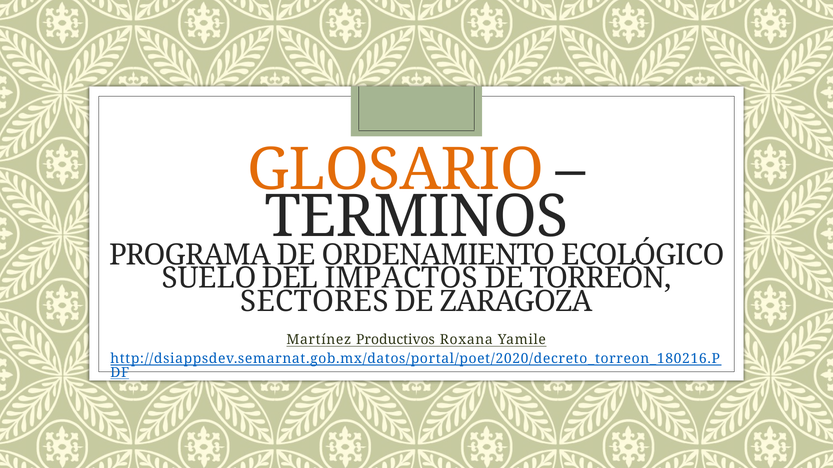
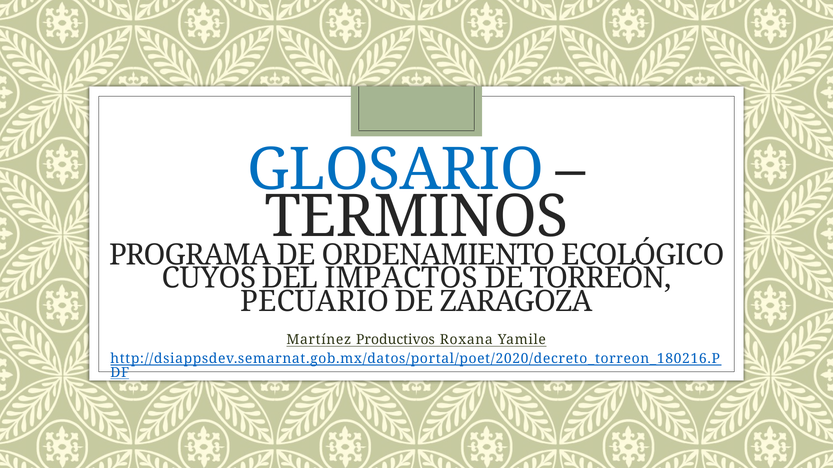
GLOSARIO colour: orange -> blue (396, 170)
SUELO: SUELO -> CUYOS (209, 279)
SECTORES: SECTORES -> PECUARIO (315, 302)
